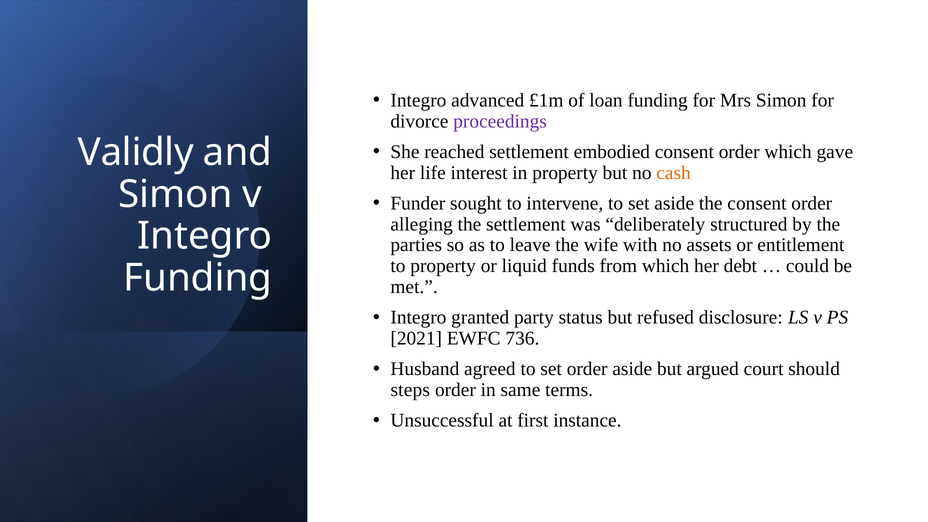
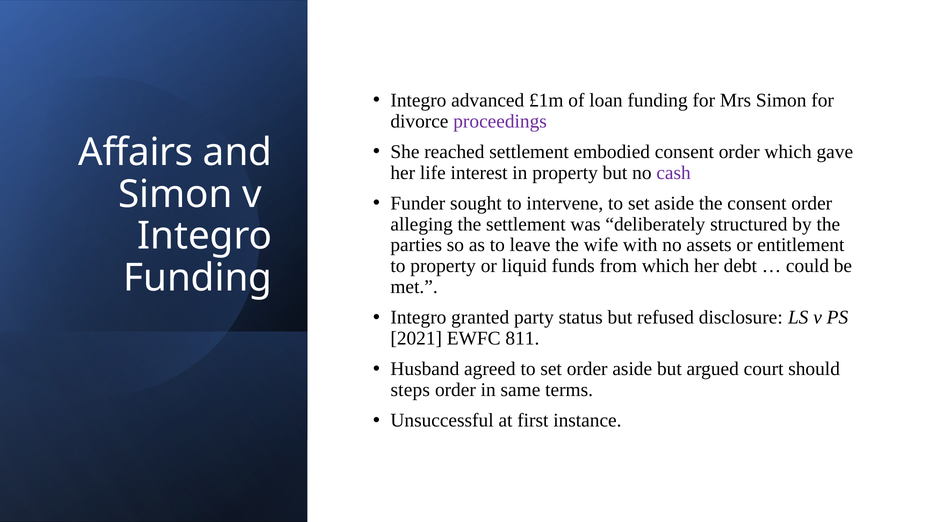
Validly: Validly -> Affairs (136, 153)
cash colour: orange -> purple (674, 173)
736: 736 -> 811 (522, 338)
